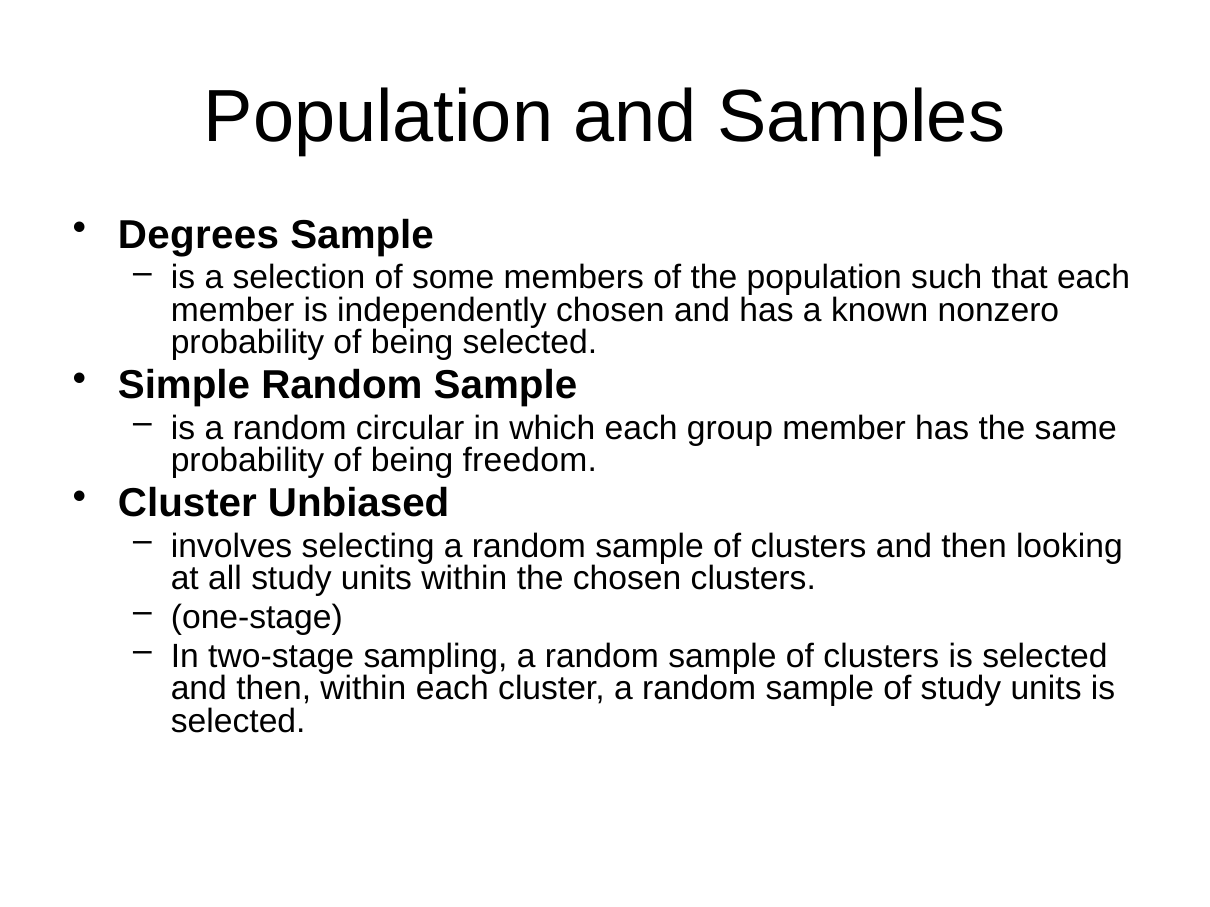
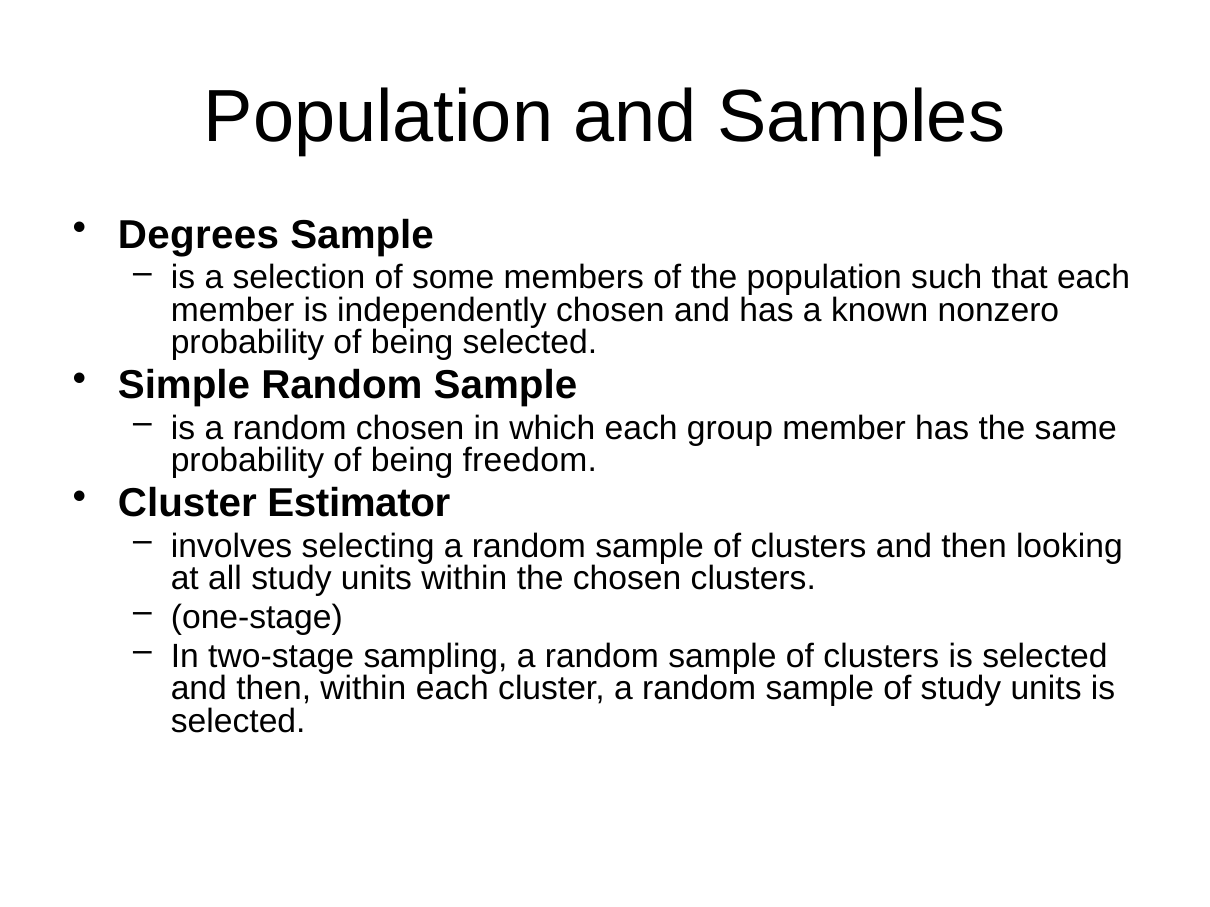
random circular: circular -> chosen (410, 428)
Unbiased: Unbiased -> Estimator (359, 504)
